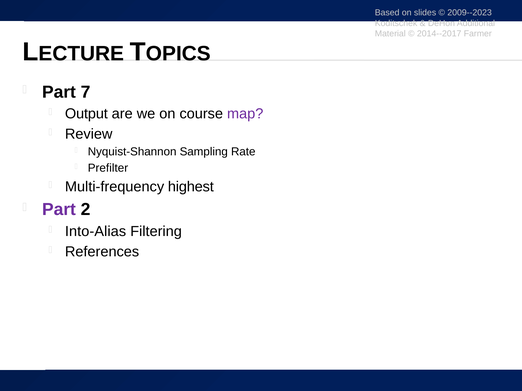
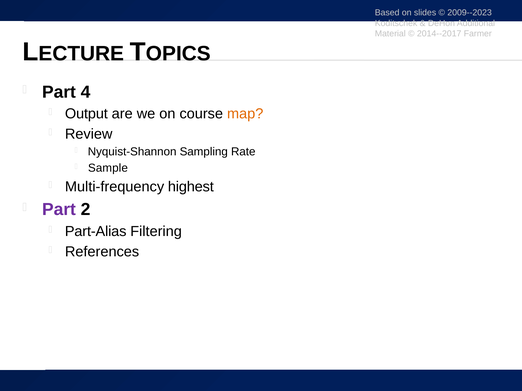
7: 7 -> 4 (86, 92)
map colour: purple -> orange (245, 114)
Prefilter: Prefilter -> Sample (108, 168)
Into-Alias: Into-Alias -> Part-Alias (96, 232)
